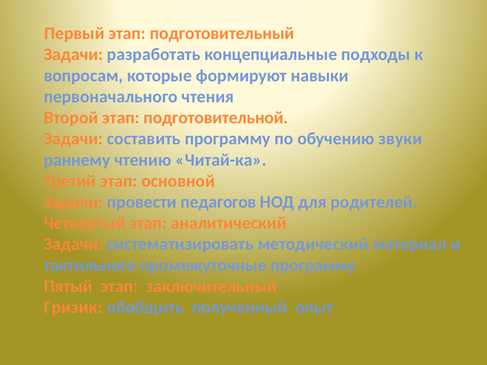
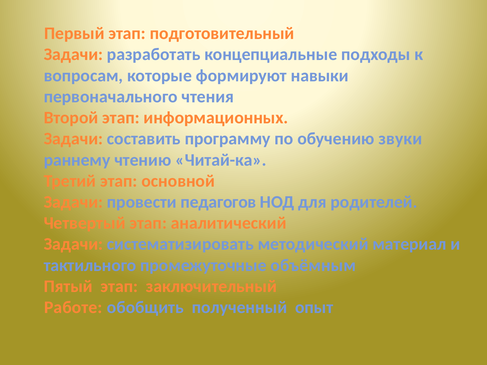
подготовительной: подготовительной -> информационных (216, 118)
промежуточные программу: программу -> объёмным (313, 265)
Гризик: Гризик -> Работе (73, 308)
